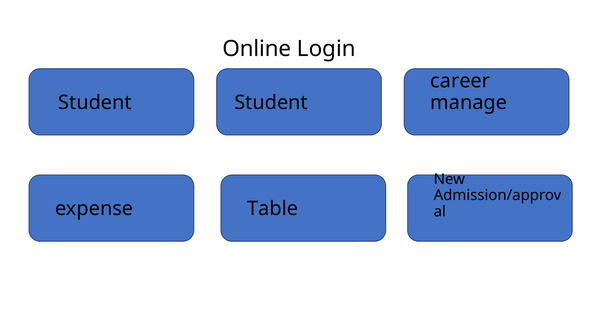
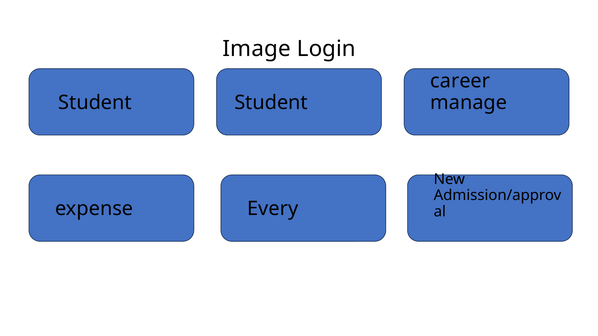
Online: Online -> Image (257, 49)
Table: Table -> Every (273, 209)
